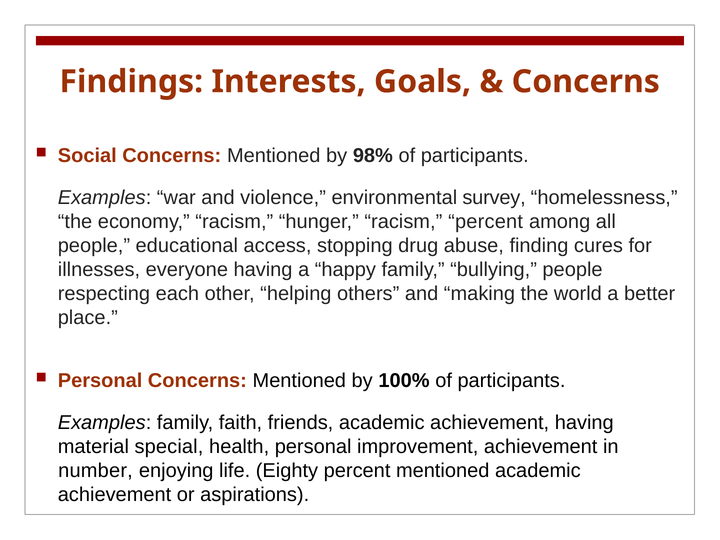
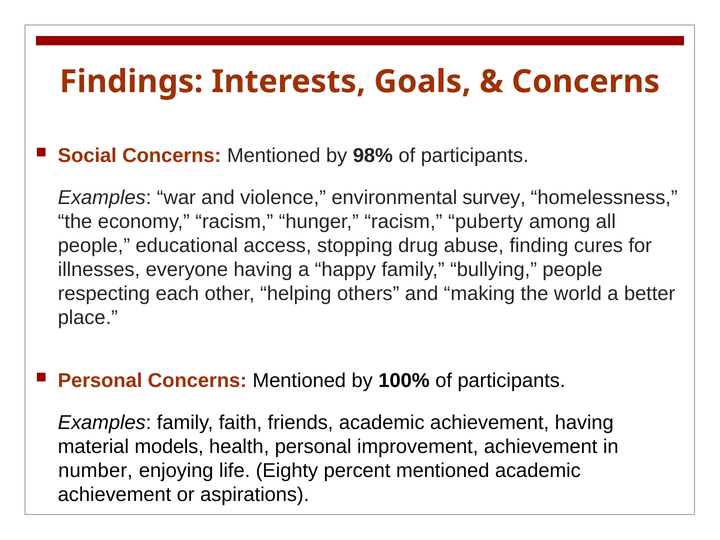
racism percent: percent -> puberty (486, 222)
special: special -> models (169, 447)
